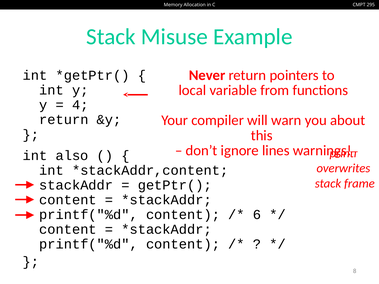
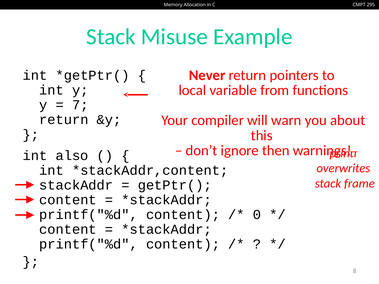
4: 4 -> 7 (80, 105)
lines: lines -> then (276, 151)
6: 6 -> 0 (257, 215)
